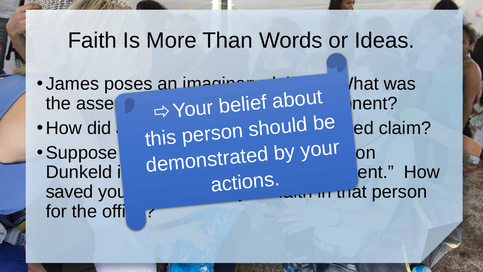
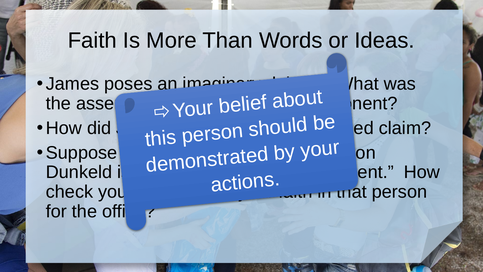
saved: saved -> check (70, 192)
